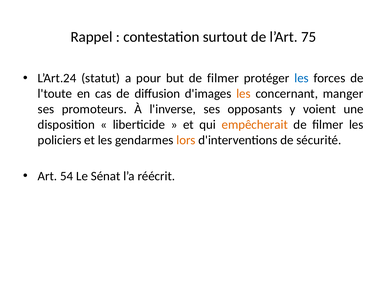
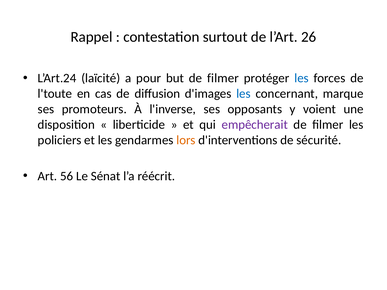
75: 75 -> 26 (309, 37)
statut: statut -> laïcité (101, 78)
les colour: orange -> blue (243, 94)
manger: manger -> marque (343, 94)
empêcherait colour: orange -> purple (255, 125)
54: 54 -> 56 (67, 176)
